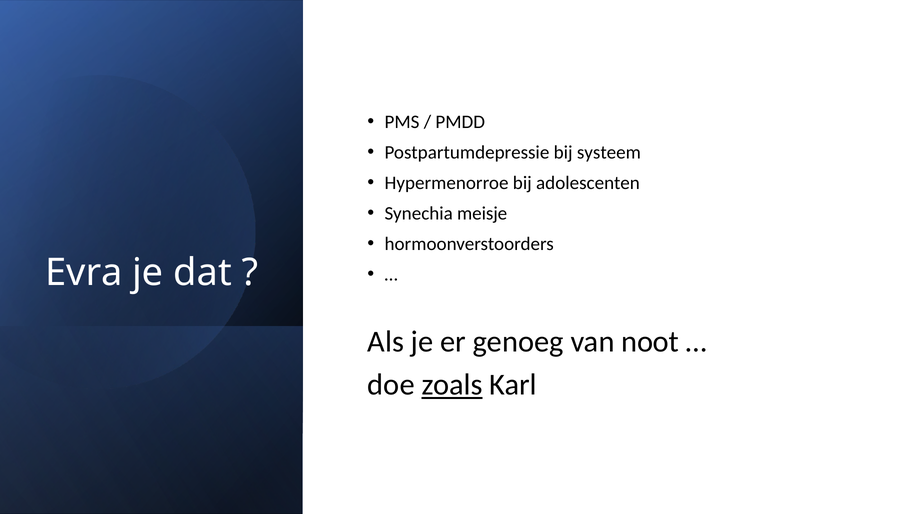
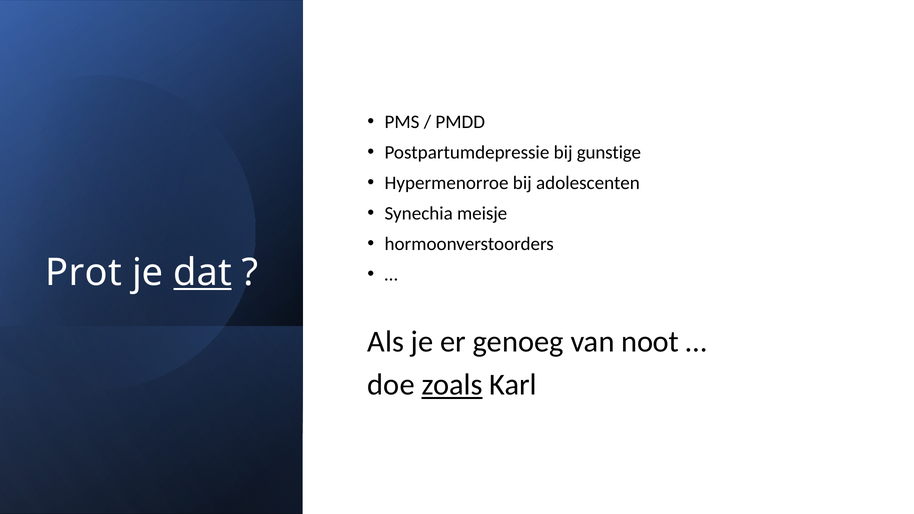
systeem: systeem -> gunstige (609, 152)
Evra: Evra -> Prot (84, 273)
dat underline: none -> present (203, 273)
